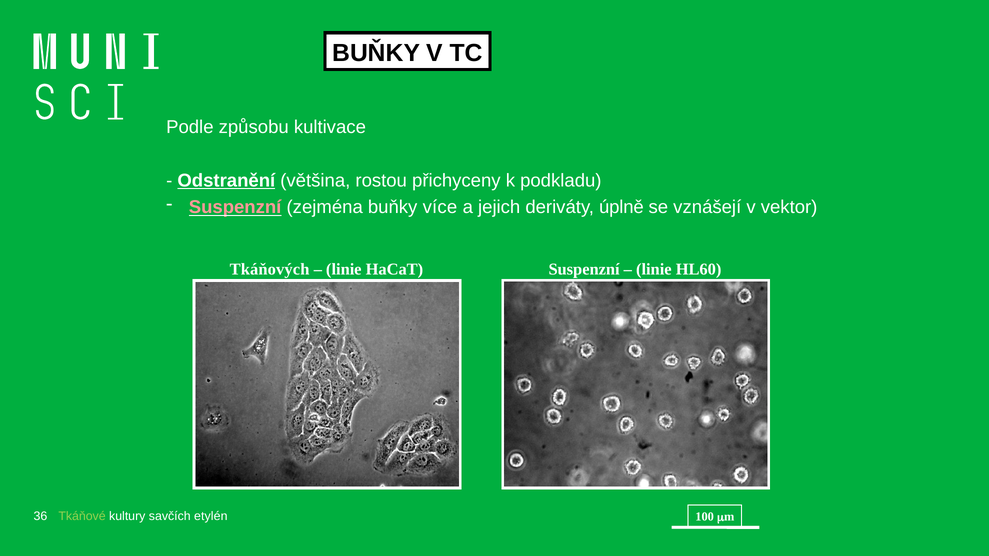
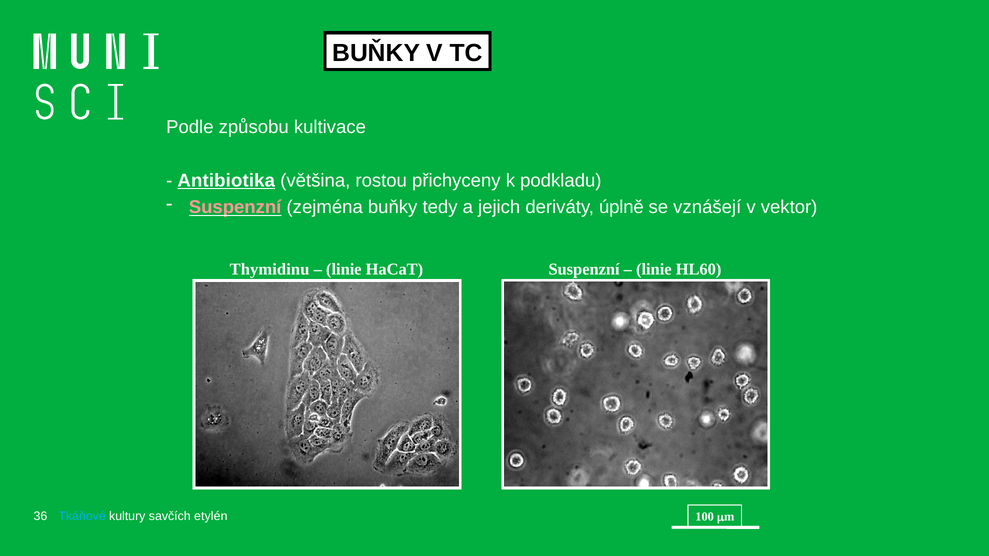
Odstranění: Odstranění -> Antibiotika (226, 181)
více: více -> tedy (440, 207)
Tkáňových: Tkáňových -> Thymidinu (270, 270)
Tkáňové colour: light green -> light blue (82, 516)
